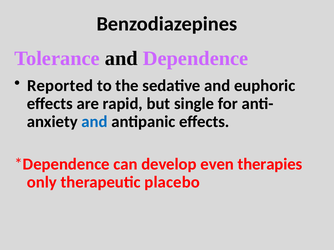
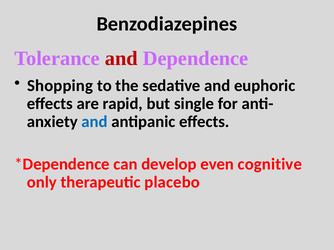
and colour: black -> red (121, 58)
Reported: Reported -> Shopping (60, 86)
therapies: therapies -> cognitive (270, 165)
